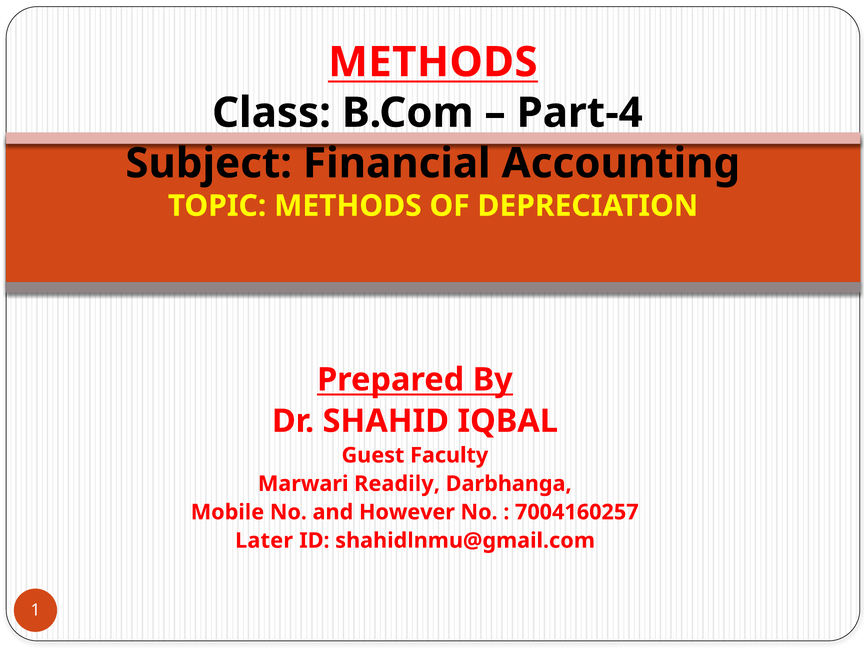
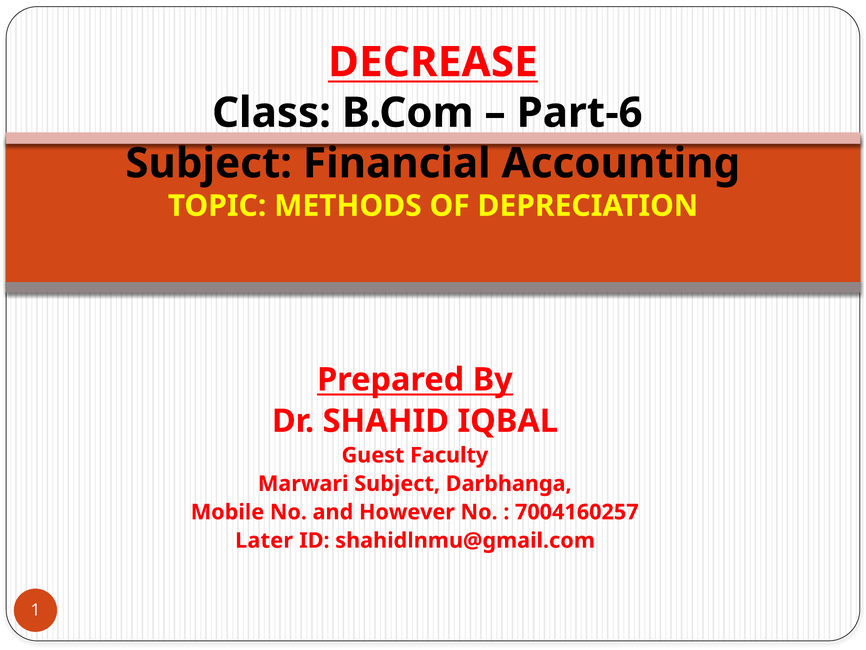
METHODS: METHODS -> DECREASE (433, 62)
Part-4: Part-4 -> Part-6 (580, 113)
Marwari Readily: Readily -> Subject (397, 483)
